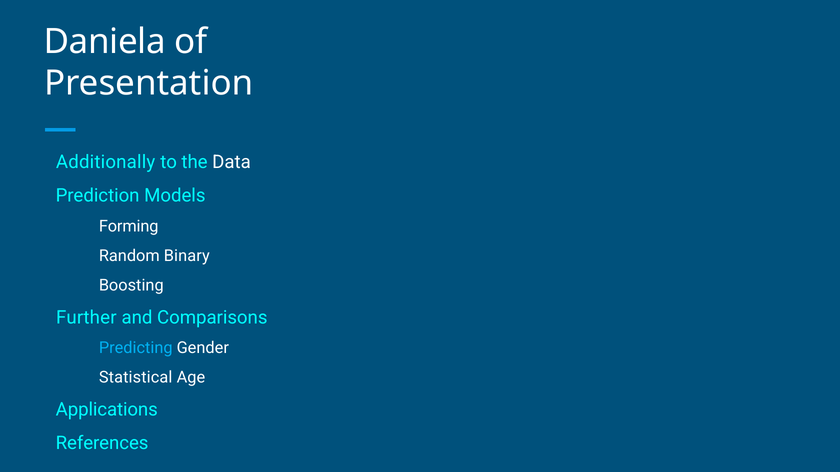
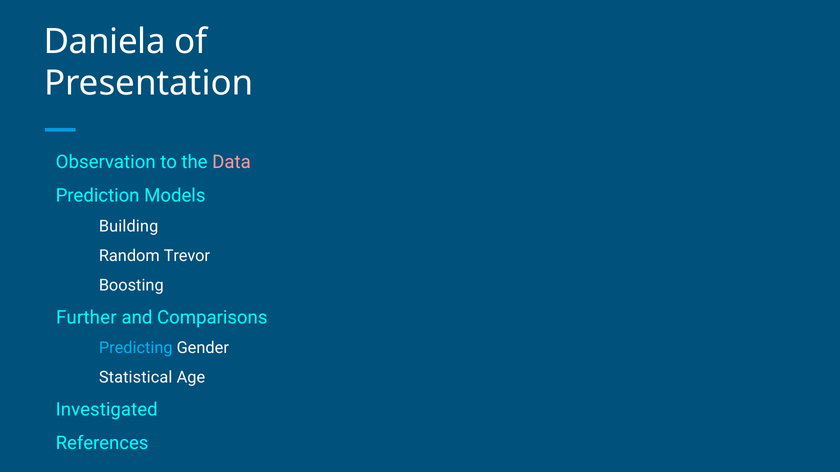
Additionally: Additionally -> Observation (106, 162)
Data colour: white -> pink (232, 162)
Forming: Forming -> Building (129, 227)
Binary: Binary -> Trevor (187, 256)
Applications: Applications -> Investigated (107, 410)
